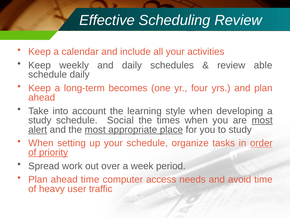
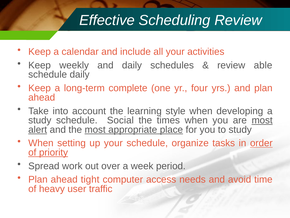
becomes: becomes -> complete (128, 88)
ahead time: time -> tight (90, 179)
